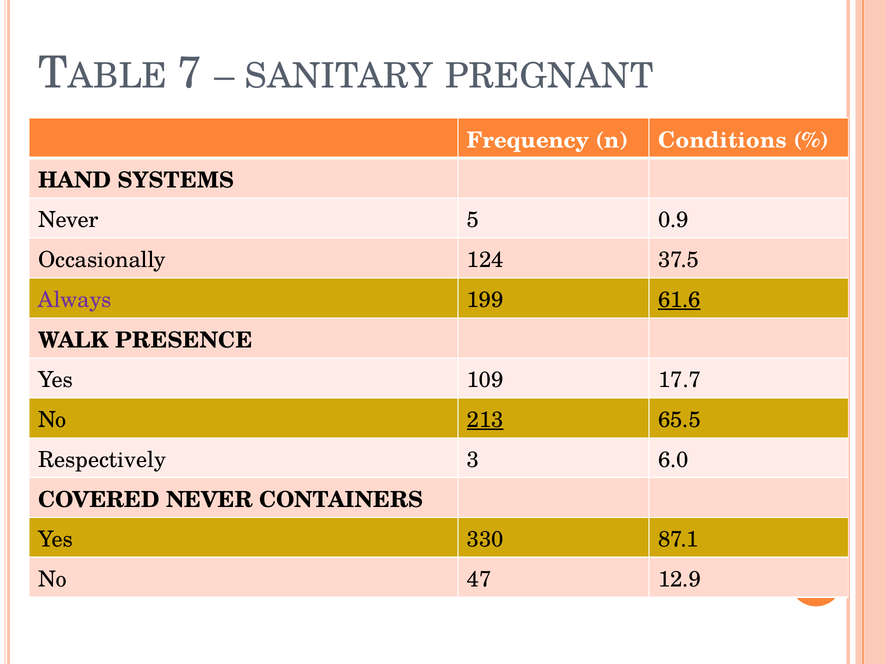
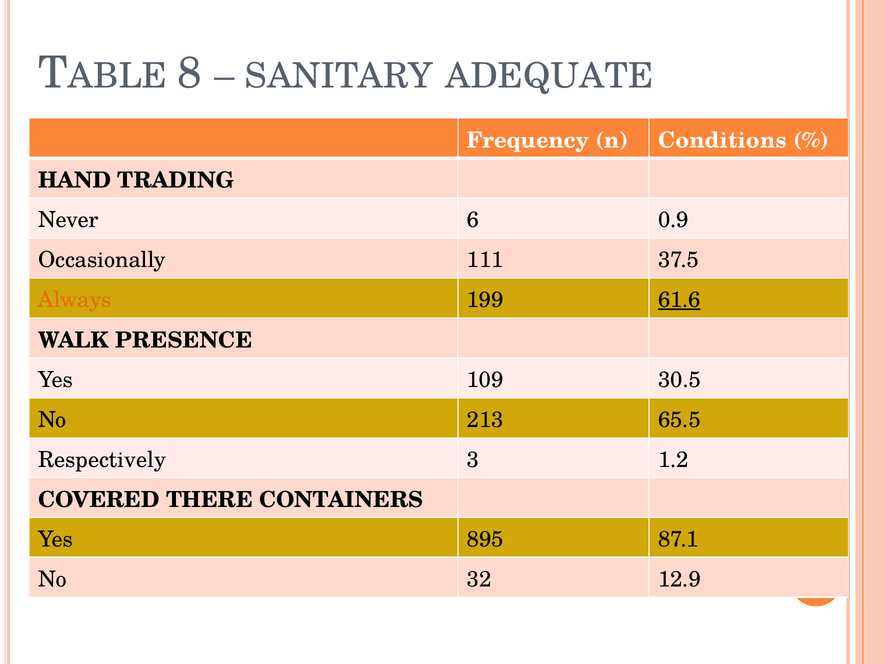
7: 7 -> 8 (190, 73)
PREGNANT: PREGNANT -> ADEQUATE (549, 76)
SYSTEMS: SYSTEMS -> TRADING (176, 181)
5: 5 -> 6 (473, 220)
124: 124 -> 111 (485, 260)
Always colour: purple -> orange (75, 300)
17.7: 17.7 -> 30.5 (680, 380)
213 underline: present -> none (485, 420)
6.0: 6.0 -> 1.2 (673, 460)
COVERED NEVER: NEVER -> THERE (209, 500)
330: 330 -> 895 (485, 539)
47: 47 -> 32 (479, 579)
